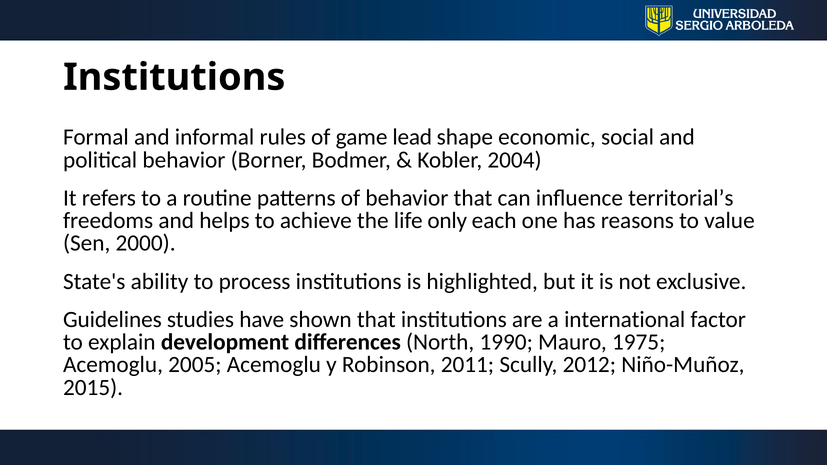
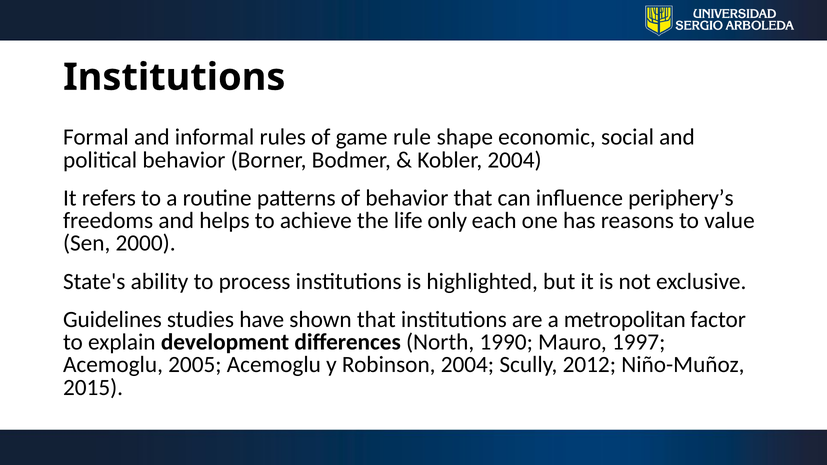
lead: lead -> rule (412, 137)
territorial’s: territorial’s -> periphery’s (681, 198)
international: international -> metropolitan (625, 320)
1975: 1975 -> 1997 (639, 342)
Robinson 2011: 2011 -> 2004 (467, 365)
